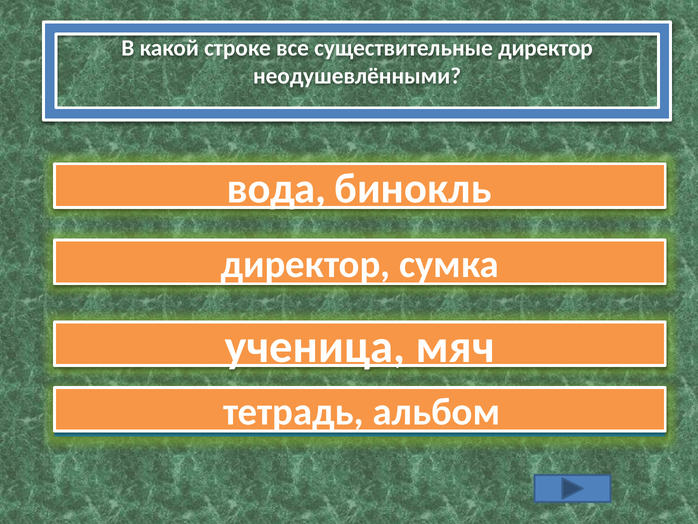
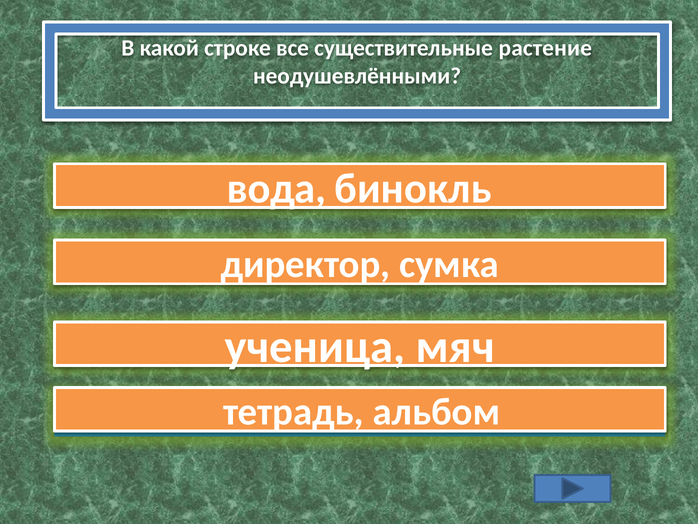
существительные директор: директор -> растение (545, 48)
